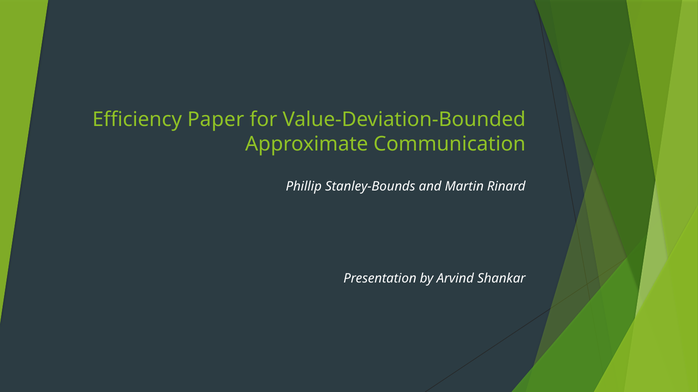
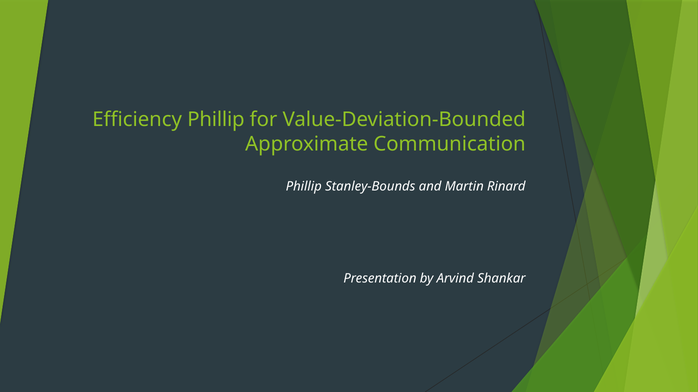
Efficiency Paper: Paper -> Phillip (216, 120)
